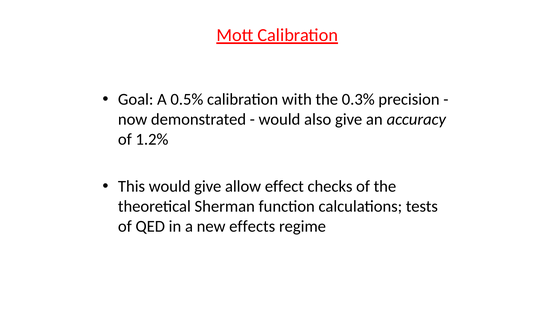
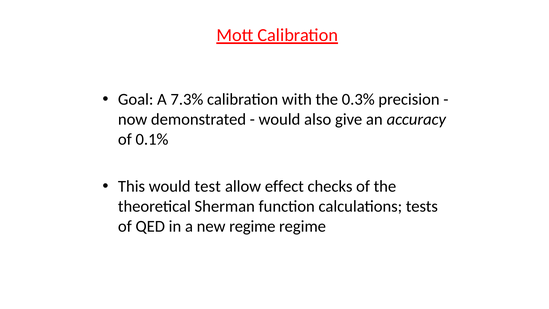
0.5%: 0.5% -> 7.3% (187, 99)
1.2%: 1.2% -> 0.1% (152, 139)
would give: give -> test (208, 186)
new effects: effects -> regime (252, 226)
